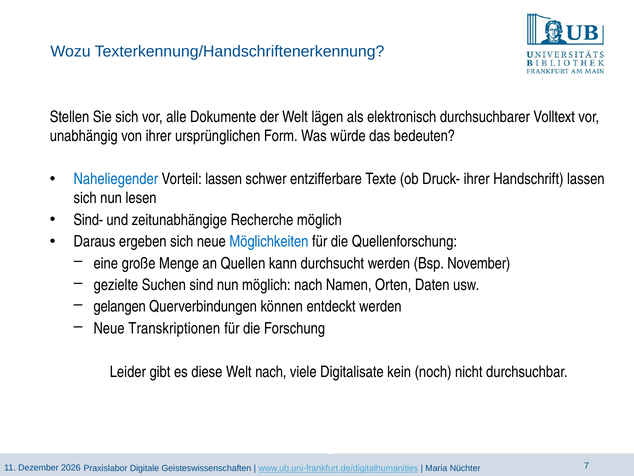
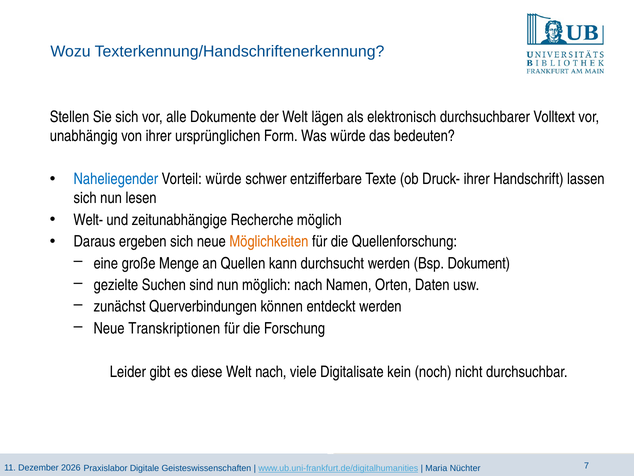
Vorteil lassen: lassen -> würde (224, 179)
Sind-: Sind- -> Welt- (88, 220)
Möglichkeiten colour: blue -> orange (269, 241)
November: November -> Dokument (479, 263)
gelangen: gelangen -> zunächst (120, 306)
